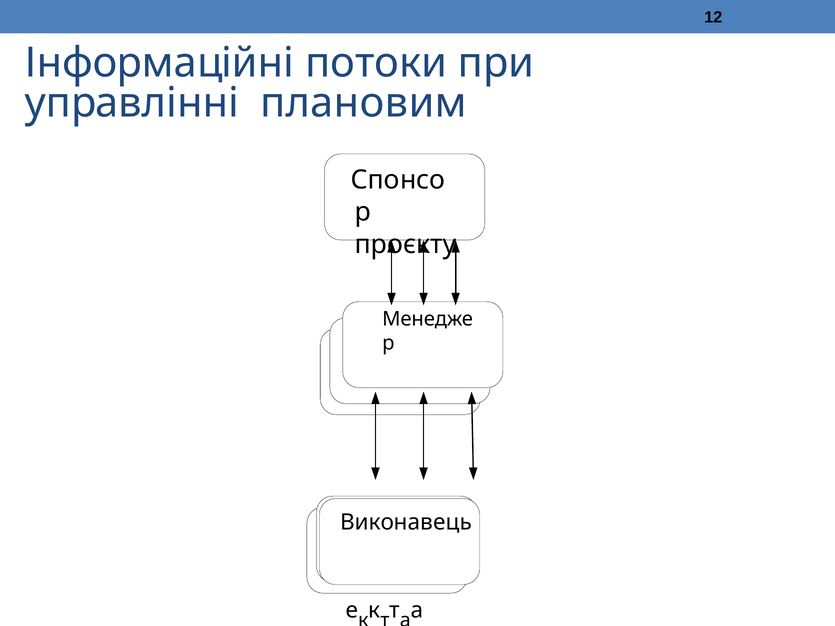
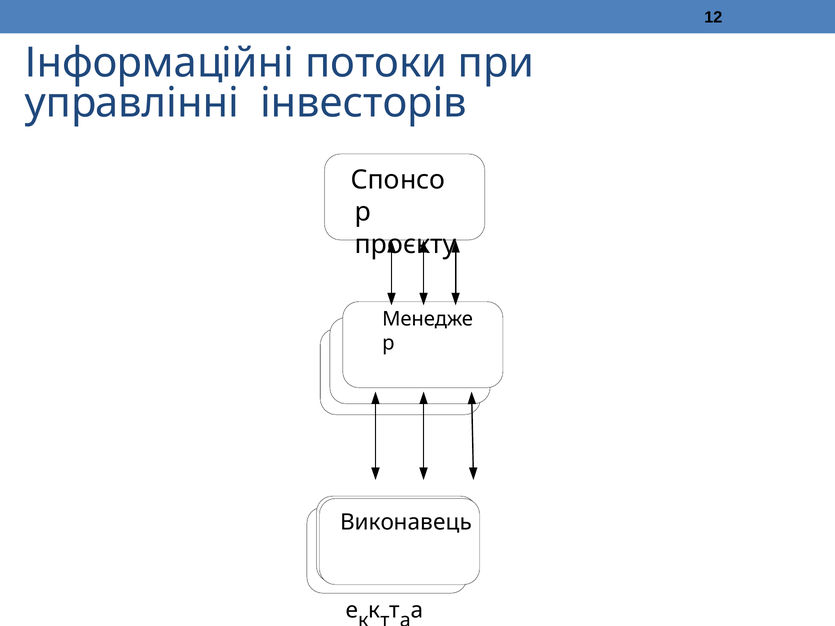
плановим: плановим -> інвесторів (364, 103)
